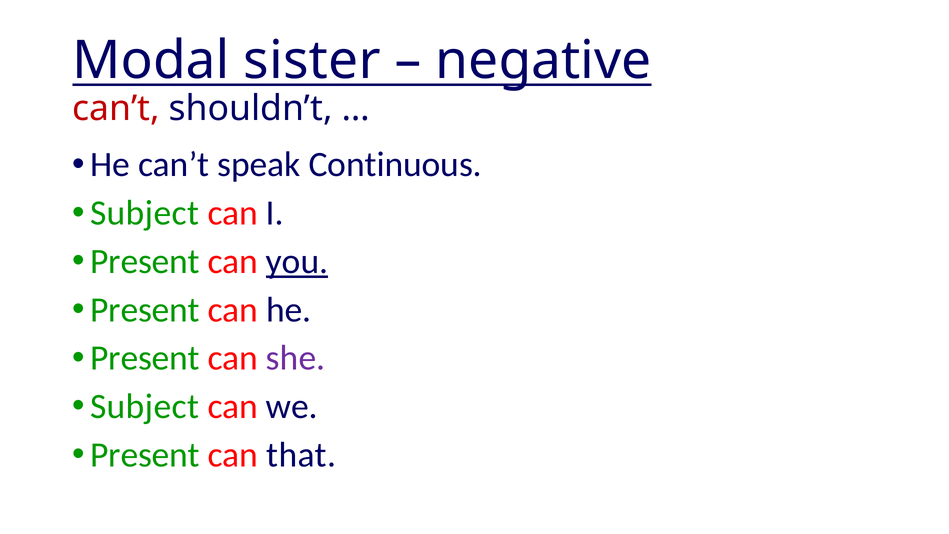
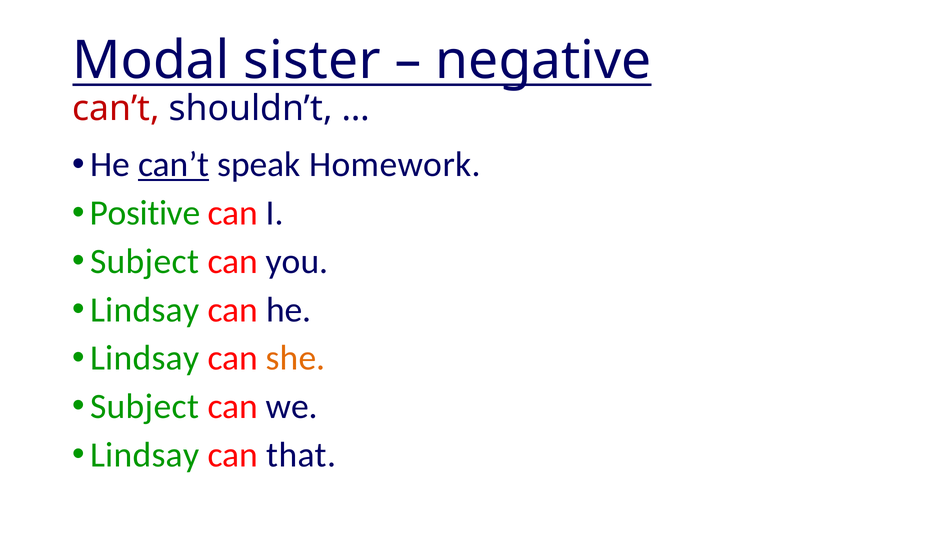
can’t underline: none -> present (174, 165)
Continuous: Continuous -> Homework (395, 165)
Subject: Subject -> Positive (145, 213)
Present: Present -> Subject (145, 261)
you underline: present -> none (297, 261)
Present: Present -> Lindsay (145, 310)
Present: Present -> Lindsay (145, 358)
she colour: purple -> orange (296, 358)
Present: Present -> Lindsay (145, 455)
